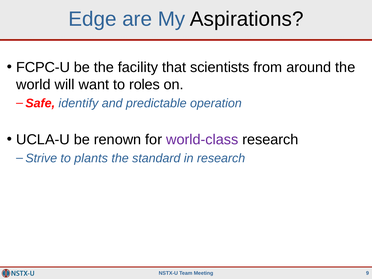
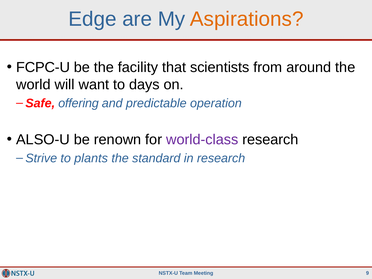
Aspirations colour: black -> orange (247, 19)
roles: roles -> days (144, 85)
identify: identify -> offering (79, 103)
UCLA-U: UCLA-U -> ALSO-U (43, 140)
